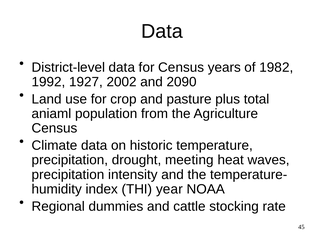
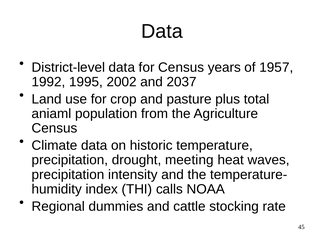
1982: 1982 -> 1957 (276, 67)
1927: 1927 -> 1995 (86, 82)
2090: 2090 -> 2037 (182, 82)
year: year -> calls (169, 189)
